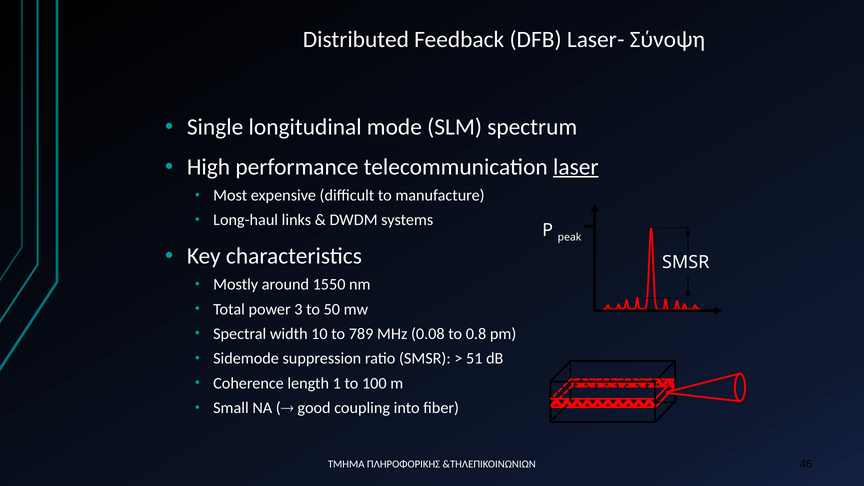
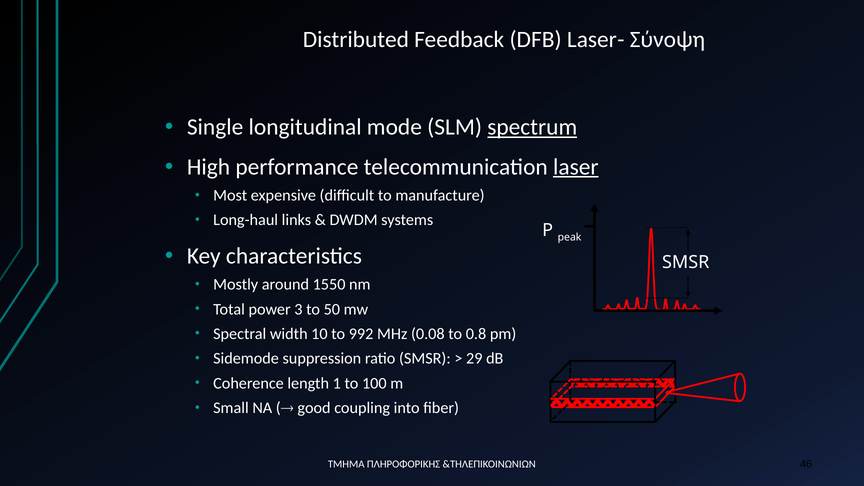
spectrum underline: none -> present (532, 127)
789: 789 -> 992 (361, 334)
51: 51 -> 29 (474, 359)
